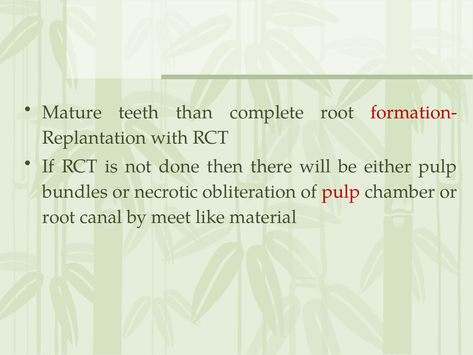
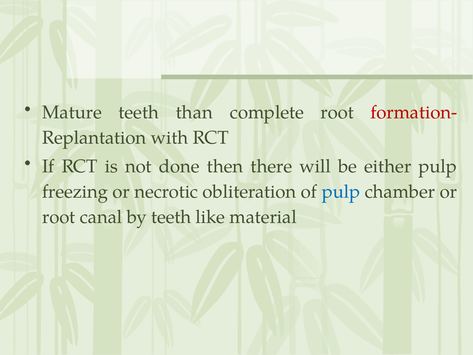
bundles: bundles -> freezing (75, 192)
pulp colour: red -> blue (341, 192)
by meet: meet -> teeth (171, 217)
